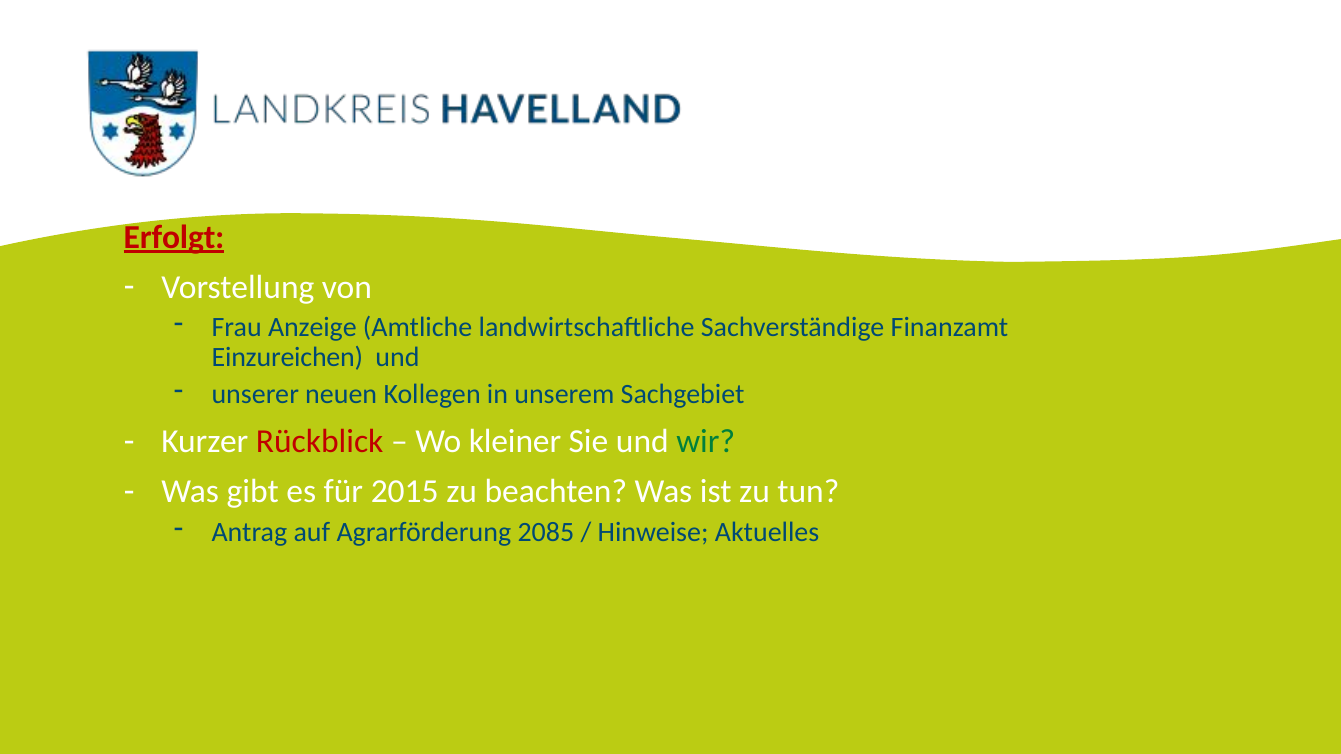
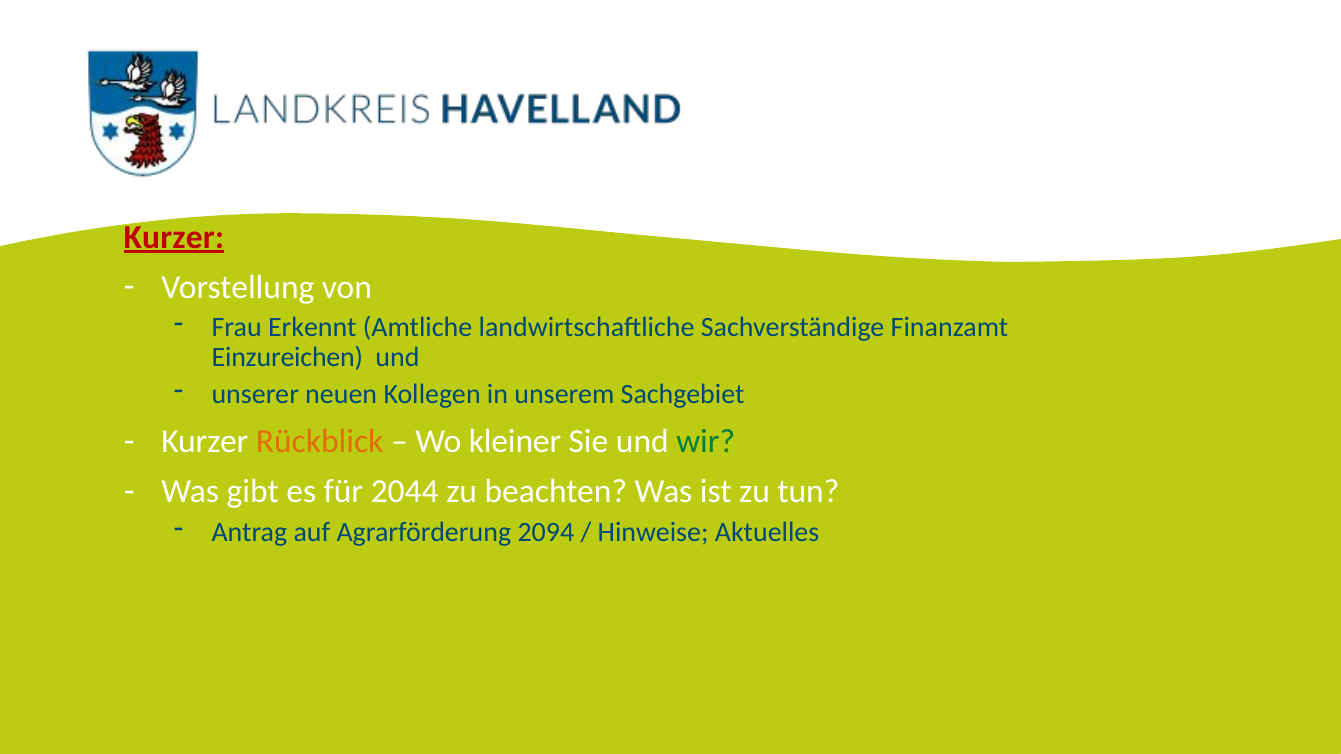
Erfolgt: Erfolgt -> Kurzer (174, 237)
Anzeige: Anzeige -> Erkennt (312, 327)
Rückblick colour: red -> orange (320, 442)
2015: 2015 -> 2044 (405, 492)
2085: 2085 -> 2094 (546, 532)
